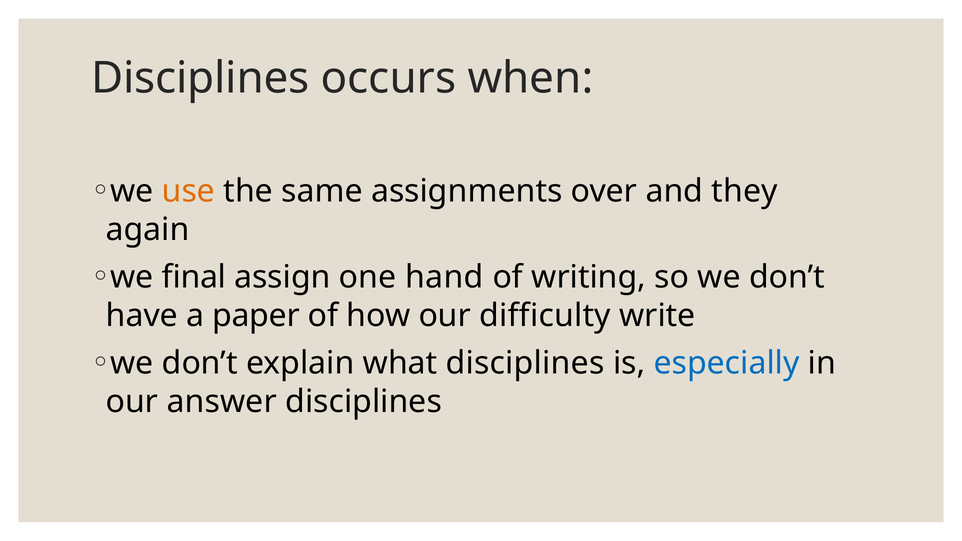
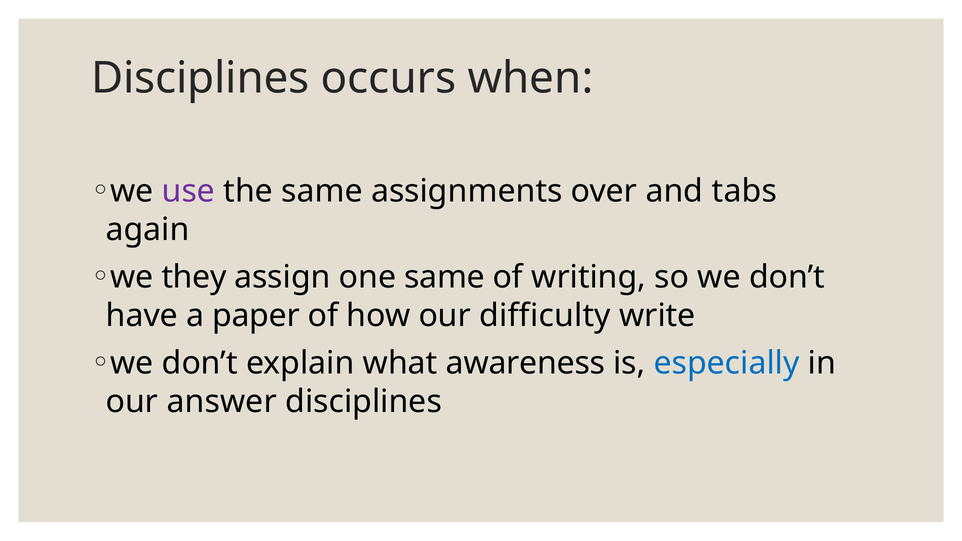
use colour: orange -> purple (188, 191)
they: they -> tabs (745, 191)
final: final -> they (194, 277)
one hand: hand -> same (445, 277)
what disciplines: disciplines -> awareness (525, 363)
